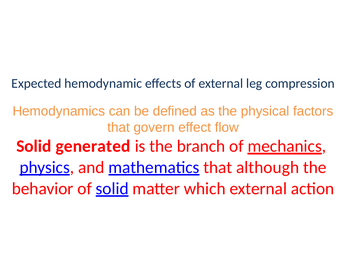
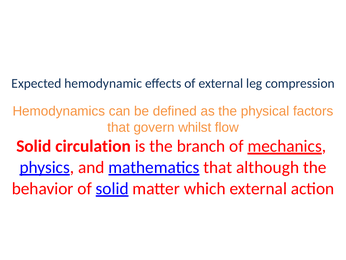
effect: effect -> whilst (195, 127)
generated: generated -> circulation (93, 146)
